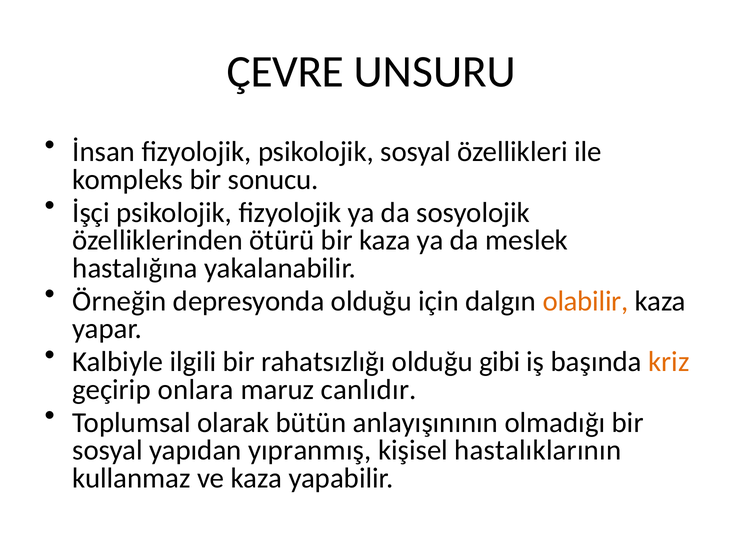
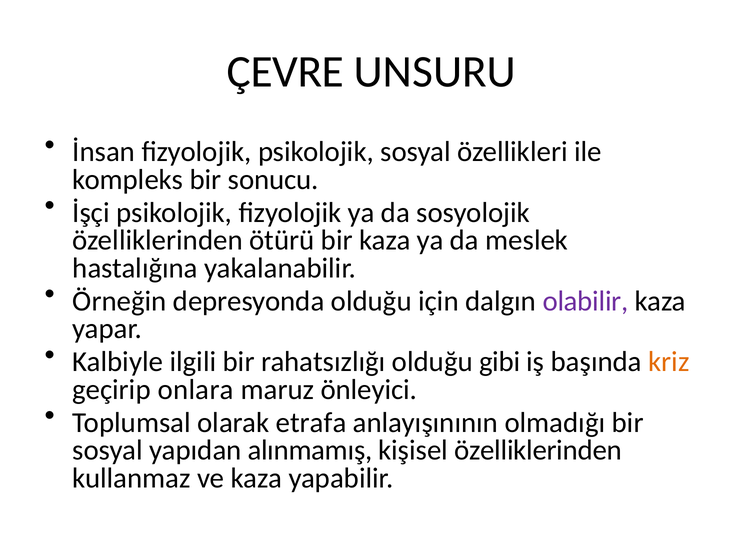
olabilir colour: orange -> purple (585, 301)
canlıdır: canlıdır -> önleyici (369, 390)
bütün: bütün -> etrafa (311, 423)
yıpranmış: yıpranmış -> alınmamış (310, 451)
kişisel hastalıklarının: hastalıklarının -> özelliklerinden (538, 451)
